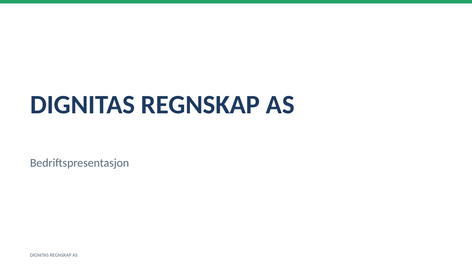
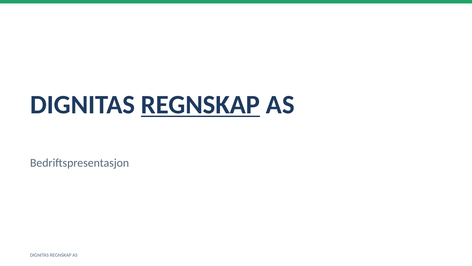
REGNSKAP underline: none -> present (200, 105)
